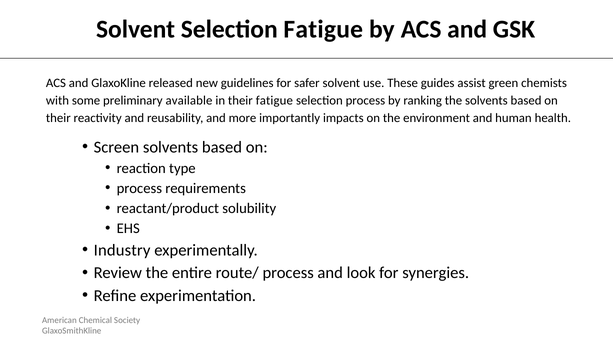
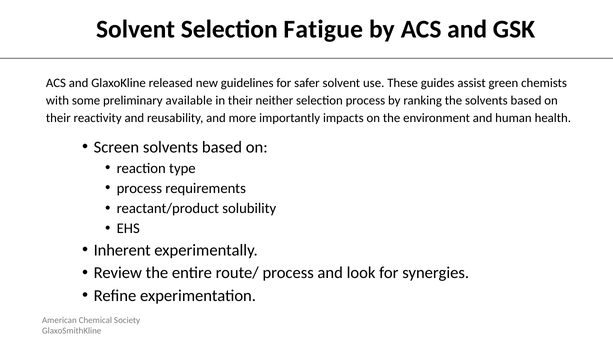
their fatigue: fatigue -> neither (274, 101)
Industry: Industry -> Inherent (122, 250)
